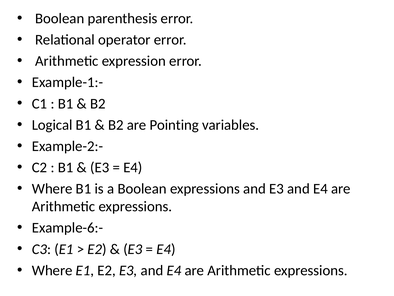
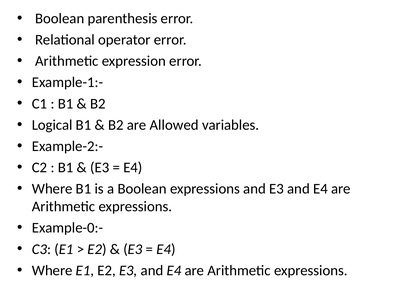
Pointing: Pointing -> Allowed (174, 125)
Example-6:-: Example-6:- -> Example-0:- (67, 227)
